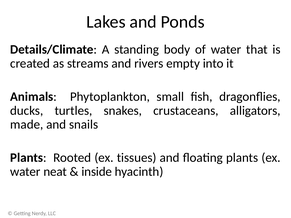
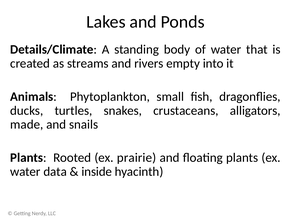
tissues: tissues -> prairie (137, 158)
neat: neat -> data (55, 172)
